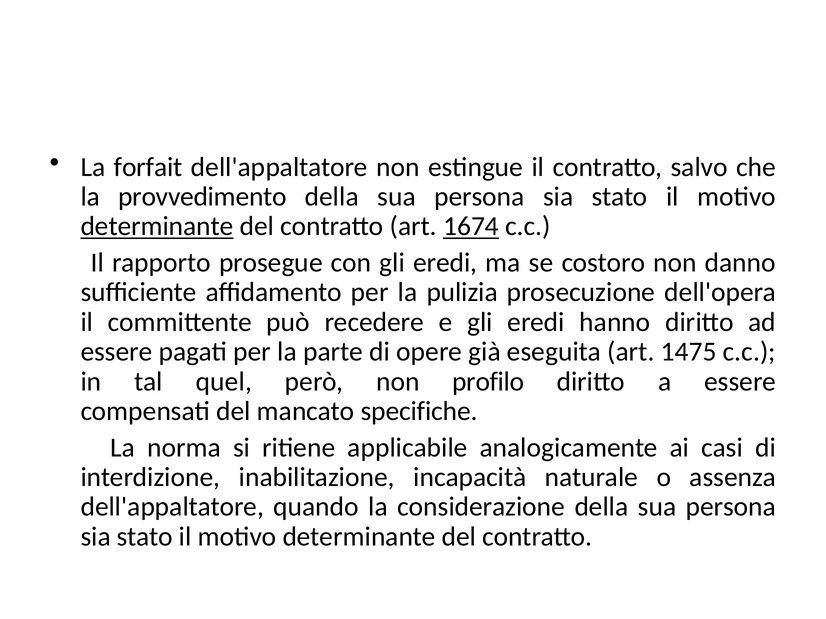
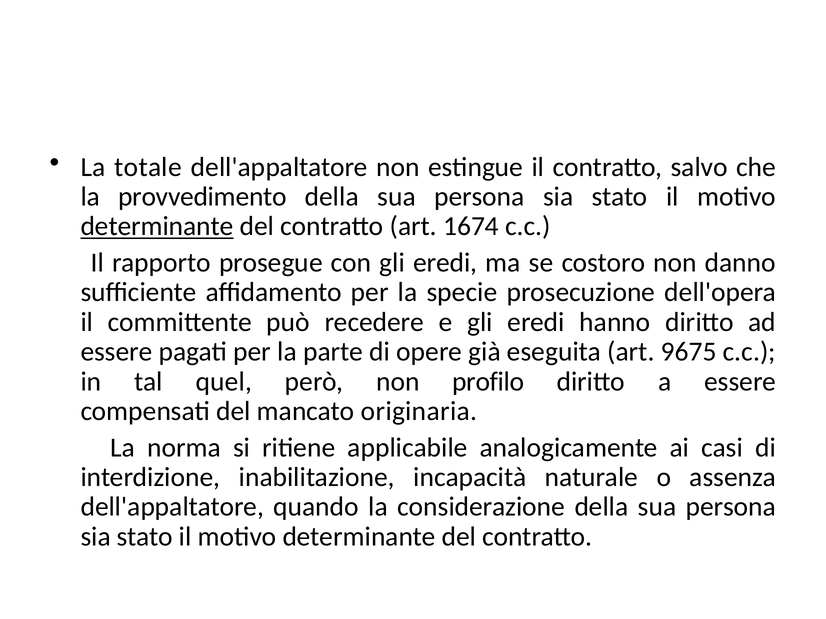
forfait: forfait -> totale (148, 167)
1674 underline: present -> none (471, 227)
pulizia: pulizia -> specie (462, 293)
1475: 1475 -> 9675 (689, 352)
specifiche: specifiche -> originaria (419, 412)
